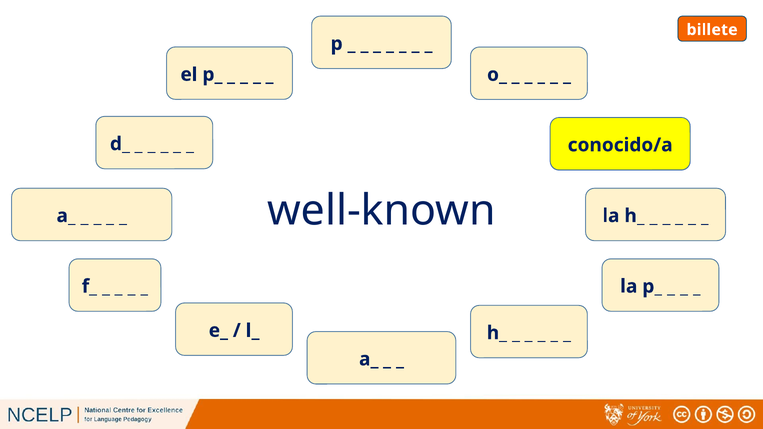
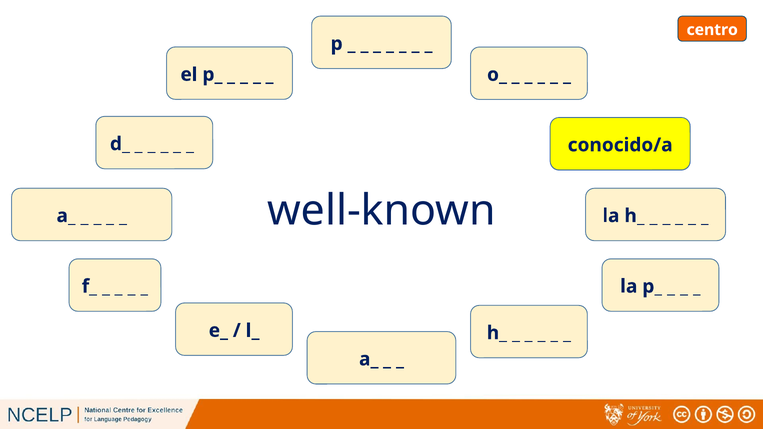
billete: billete -> centro (712, 30)
